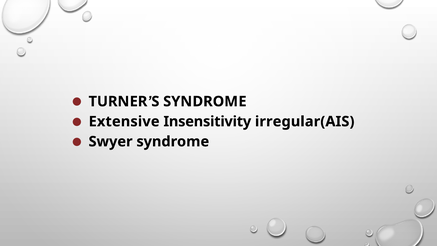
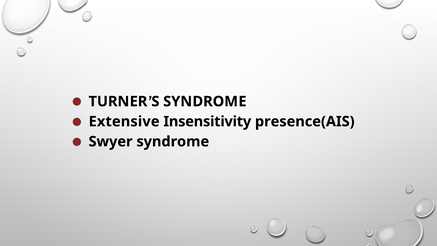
irregular(AIS: irregular(AIS -> presence(AIS (305, 121)
